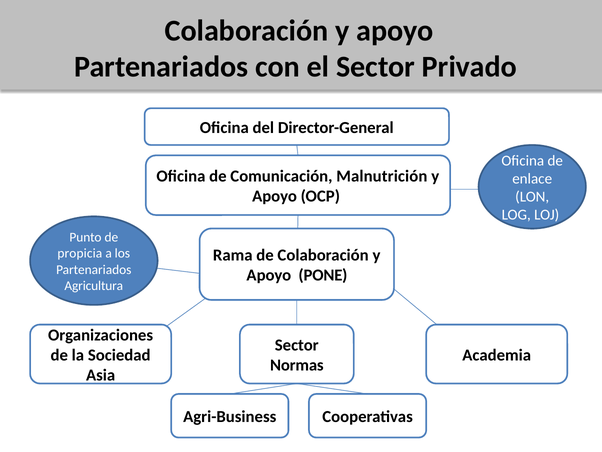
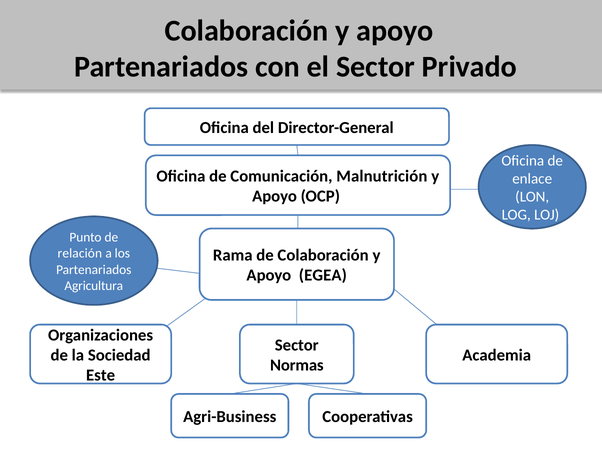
propicia: propicia -> relación (80, 253)
PONE: PONE -> EGEA (323, 275)
Asia: Asia -> Este (101, 375)
